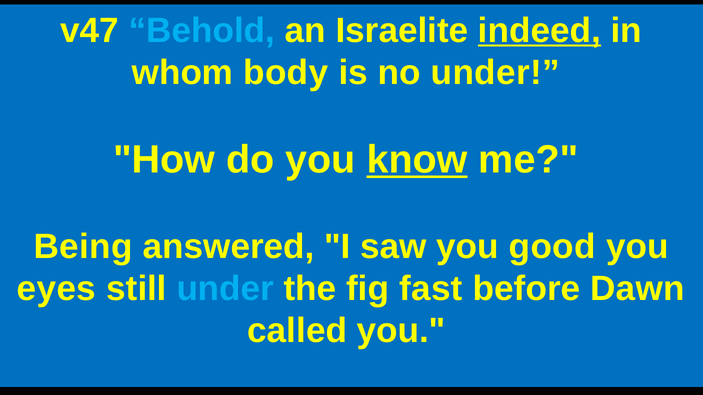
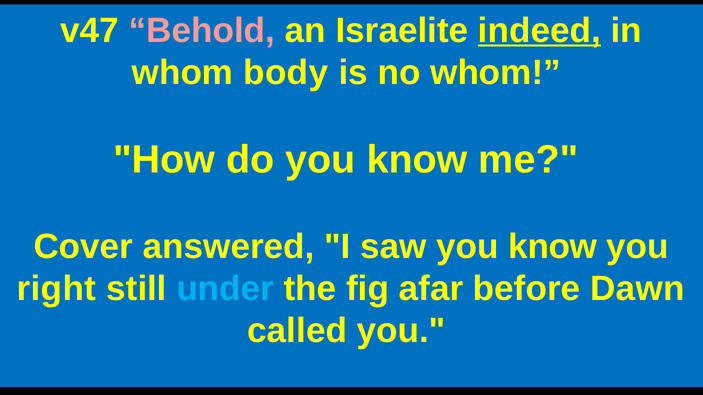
Behold colour: light blue -> pink (202, 31)
no under: under -> whom (496, 73)
know underline: present -> none (417, 160)
Being: Being -> Cover (83, 247)
saw you good: good -> know (553, 247)
eyes: eyes -> right (56, 289)
fast: fast -> afar (431, 289)
